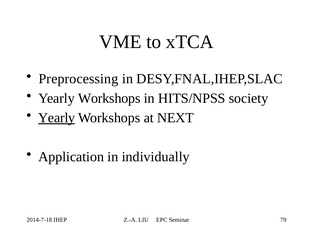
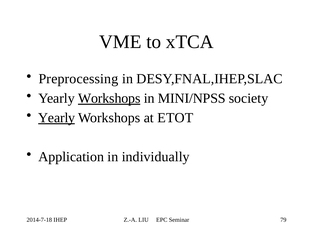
Workshops underline: none -> present (109, 98)
HITS/NPSS: HITS/NPSS -> MINI/NPSS (192, 98)
NEXT: NEXT -> ETOT (175, 118)
